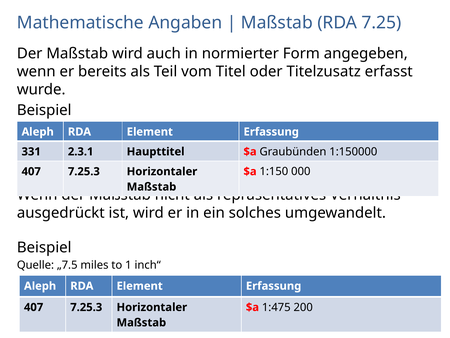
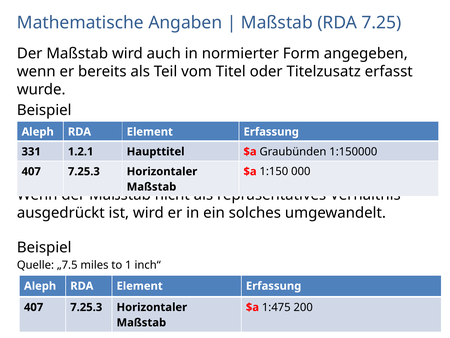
2.3.1: 2.3.1 -> 1.2.1 (81, 151)
